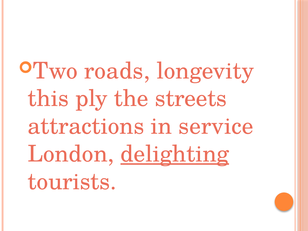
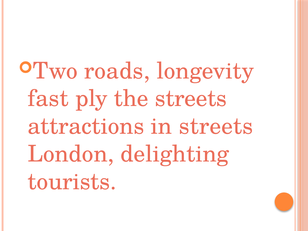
this: this -> fast (48, 99)
in service: service -> streets (216, 126)
delighting underline: present -> none (175, 154)
